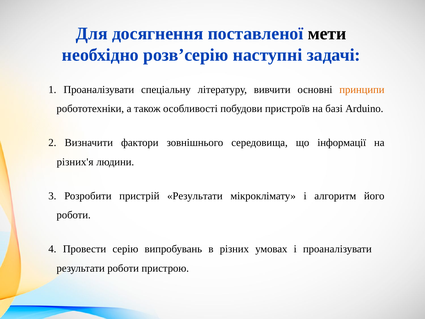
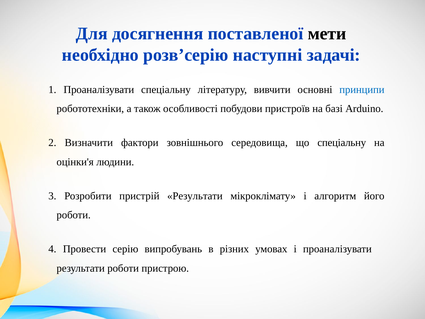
принципи colour: orange -> blue (362, 90)
що інформації: інформації -> спеціальну (342, 143)
різних'я: різних'я -> оцінки'я (75, 162)
